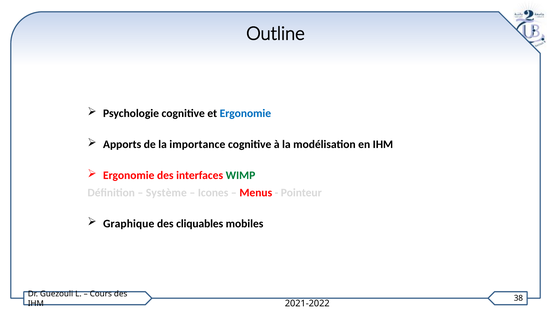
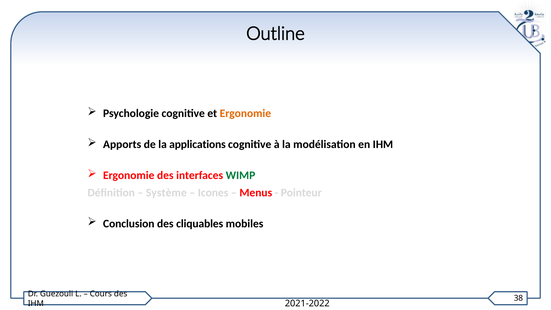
Ergonomie colour: blue -> orange (245, 113)
importance: importance -> applications (197, 144)
Graphique: Graphique -> Conclusion (129, 224)
